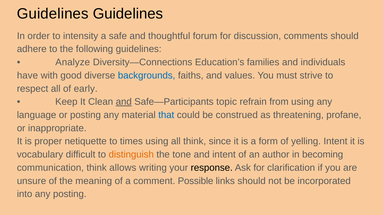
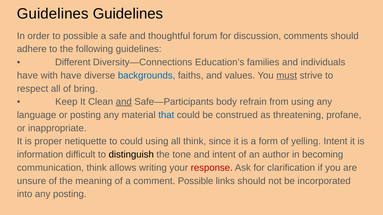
to intensity: intensity -> possible (81, 36)
Analyze: Analyze -> Different (73, 62)
with good: good -> have (71, 76)
must underline: none -> present (287, 76)
early: early -> bring (86, 89)
topic: topic -> body (227, 102)
to times: times -> could (131, 142)
vocabulary: vocabulary -> information (40, 155)
distinguish colour: orange -> black (131, 155)
response colour: black -> red (212, 168)
